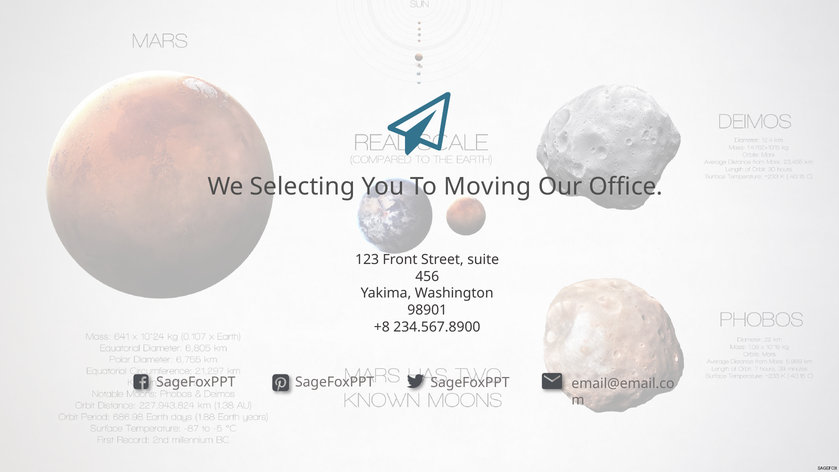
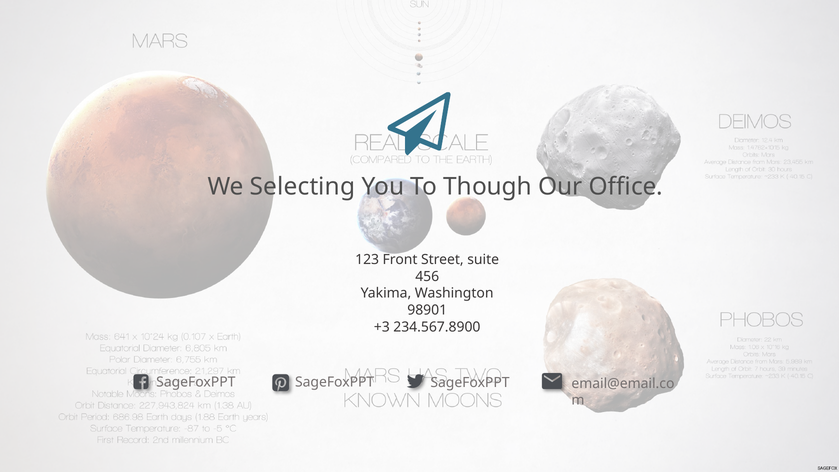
Moving: Moving -> Though (488, 186)
+8: +8 -> +3 (382, 327)
